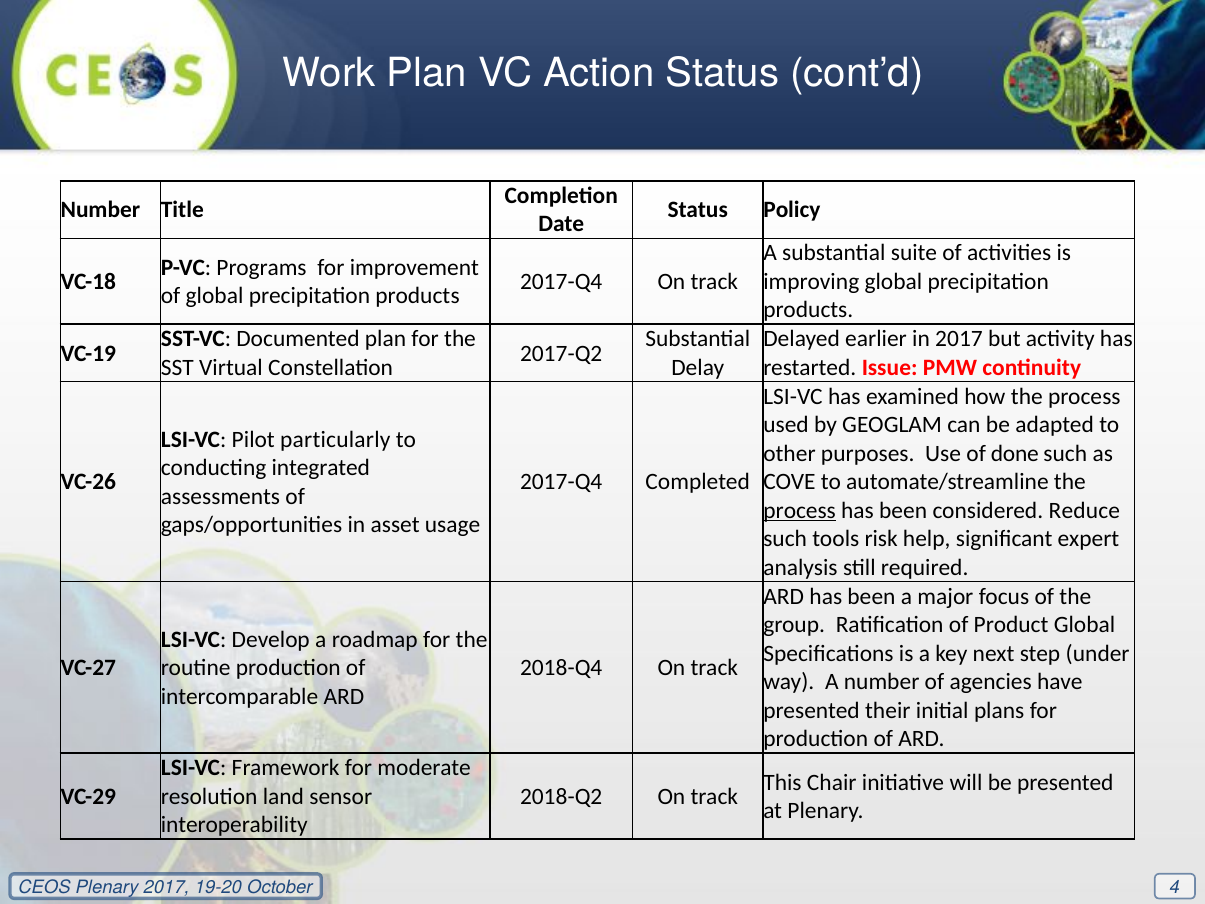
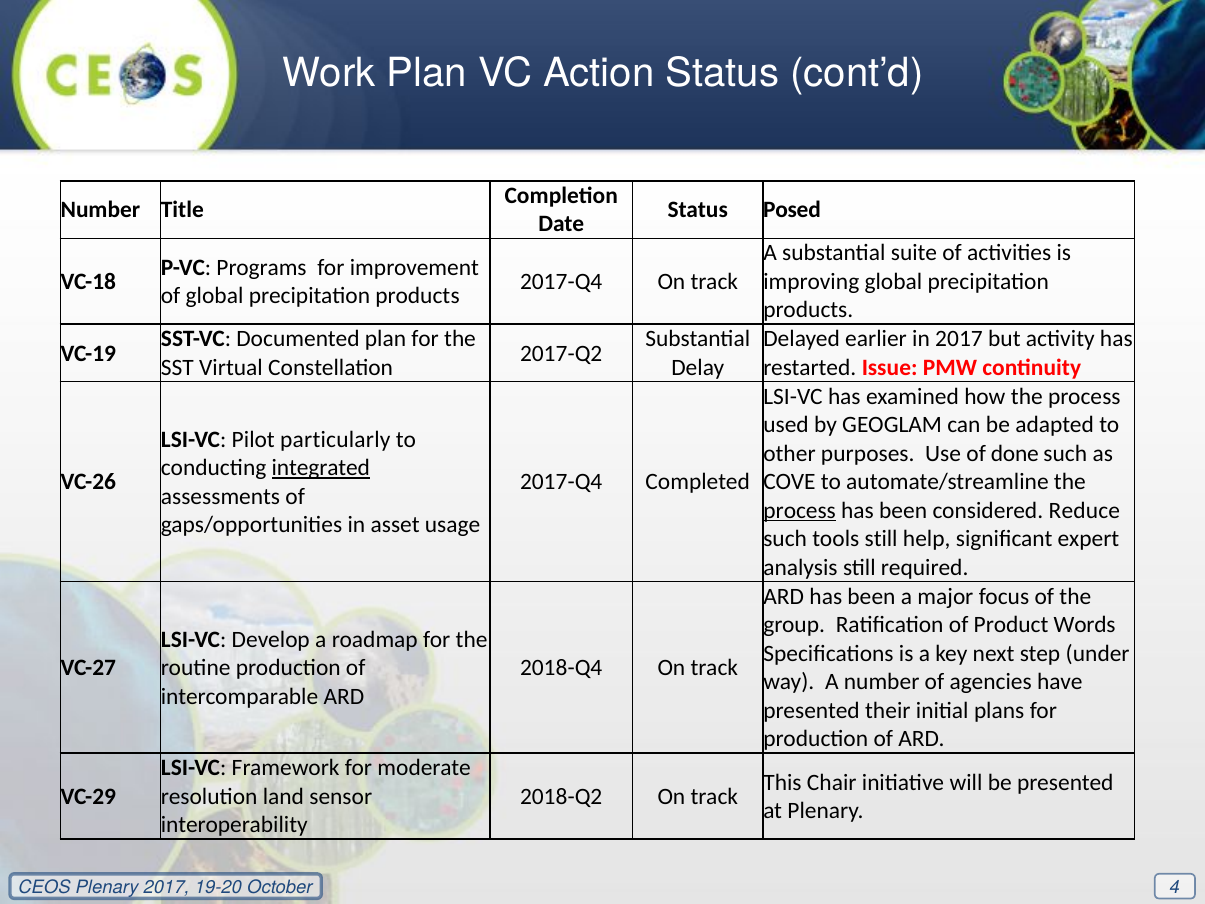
Policy: Policy -> Posed (792, 210)
integrated underline: none -> present (321, 468)
tools risk: risk -> still (881, 539)
Product Global: Global -> Words (1085, 625)
